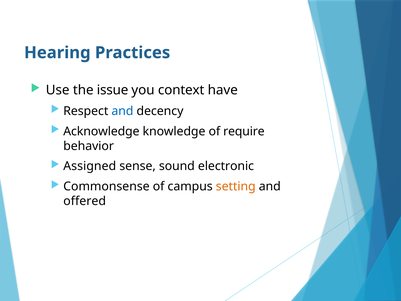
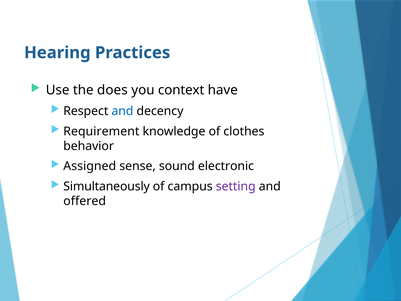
issue: issue -> does (112, 90)
Acknowledge: Acknowledge -> Requirement (101, 131)
require: require -> clothes (244, 131)
Commonsense: Commonsense -> Simultaneously (107, 186)
setting colour: orange -> purple (236, 186)
